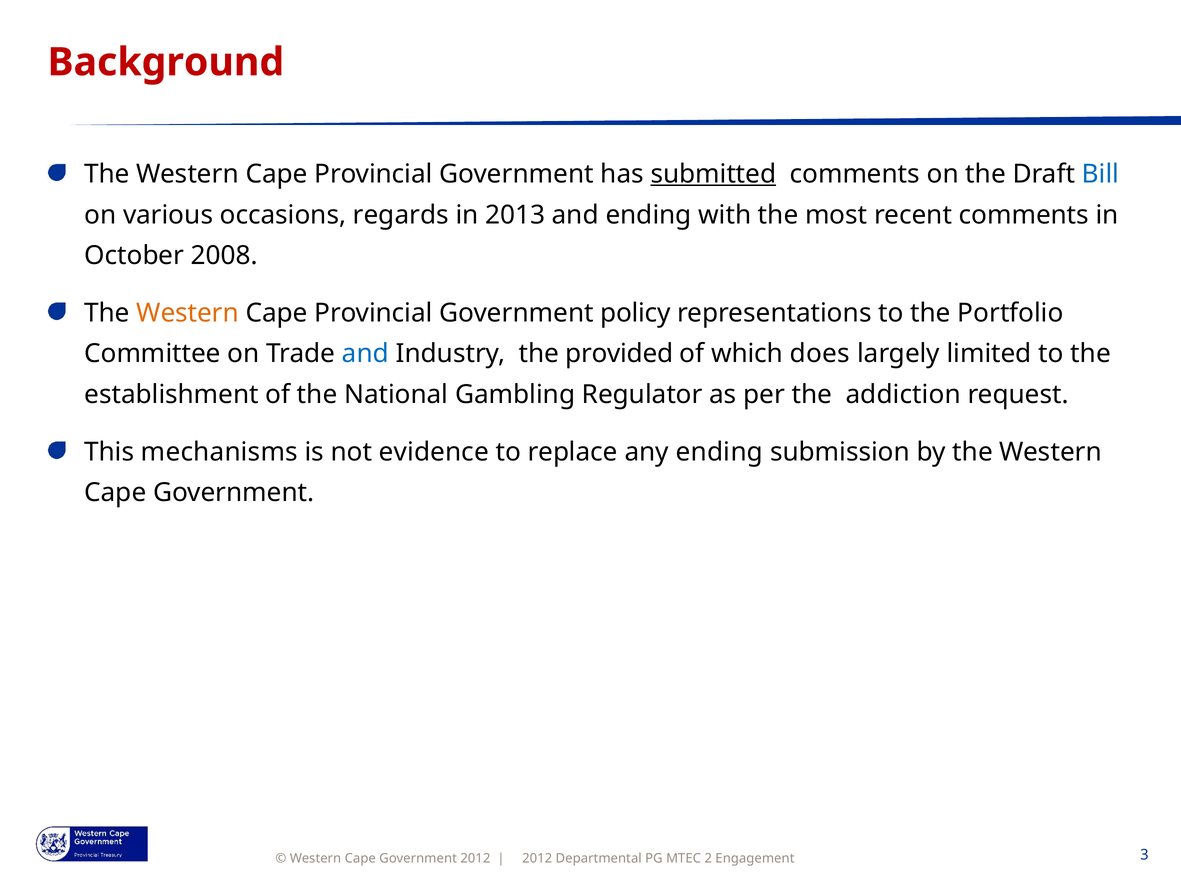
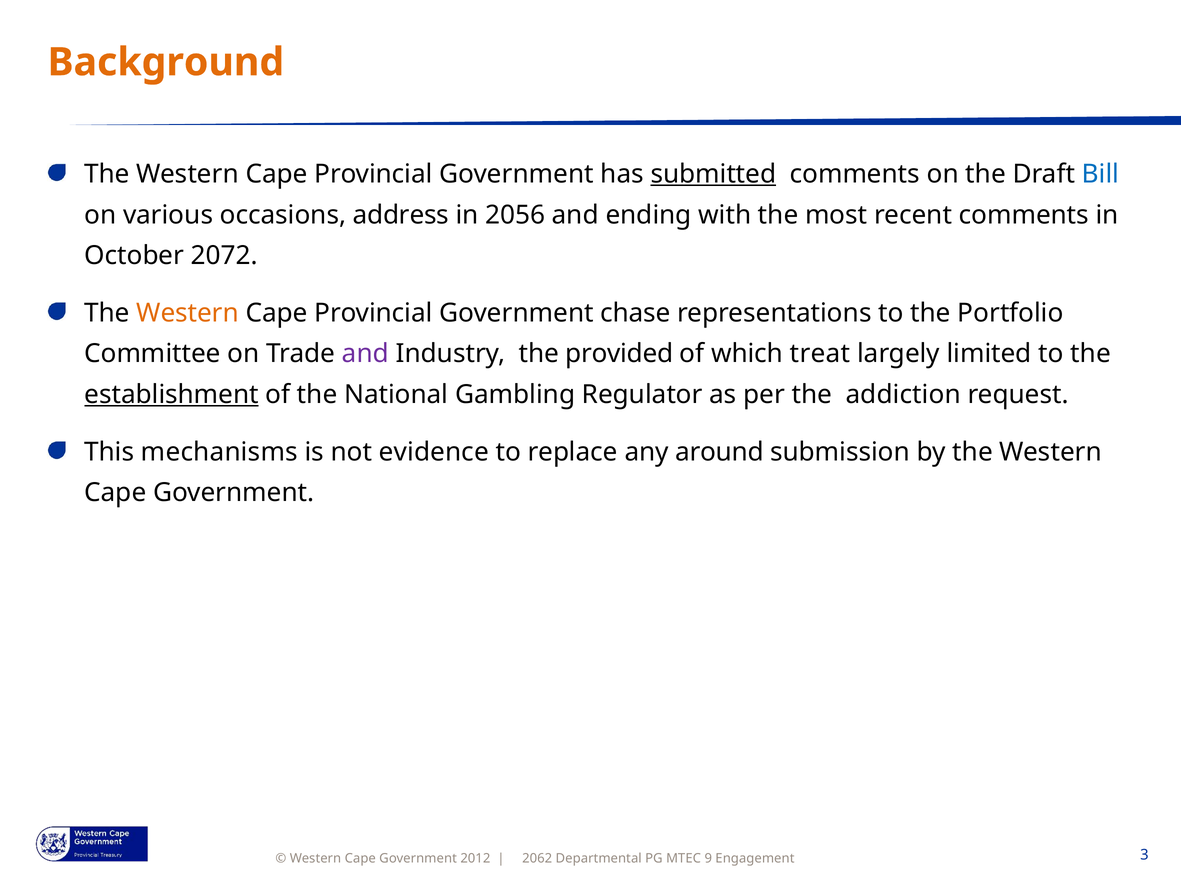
Background colour: red -> orange (166, 62)
regards: regards -> address (401, 215)
2013: 2013 -> 2056 (515, 215)
2008: 2008 -> 2072 (224, 256)
policy: policy -> chase (635, 313)
and colour: blue -> purple (365, 354)
does: does -> treat (820, 354)
establishment underline: none -> present (172, 395)
any ending: ending -> around (720, 452)
2012: 2012 -> 2062 (537, 858)
2: 2 -> 9 (708, 858)
